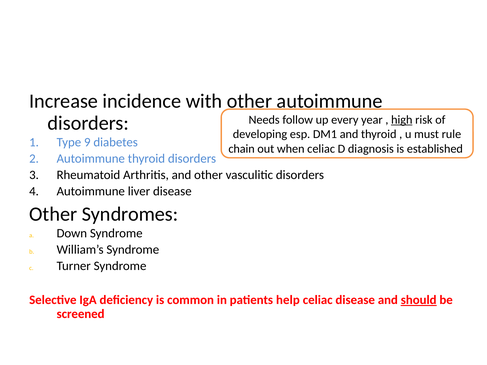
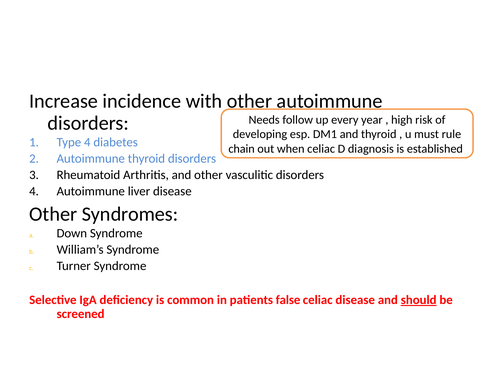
high underline: present -> none (402, 120)
Type 9: 9 -> 4 (87, 143)
help: help -> false (288, 300)
